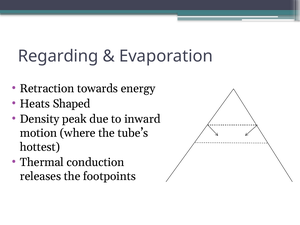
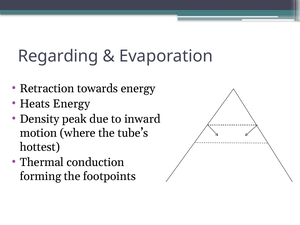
Heats Shaped: Shaped -> Energy (71, 104)
releases: releases -> forming (41, 176)
